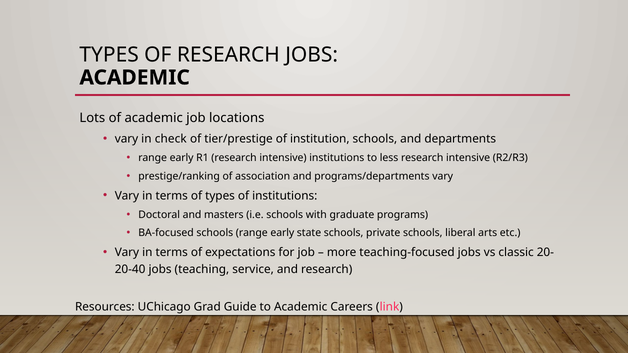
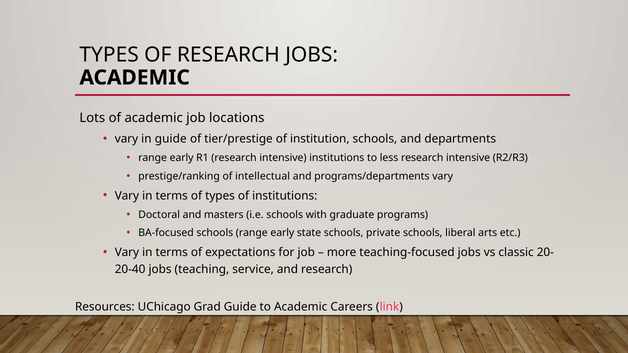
in check: check -> guide (171, 139)
association: association -> intellectual (263, 176)
